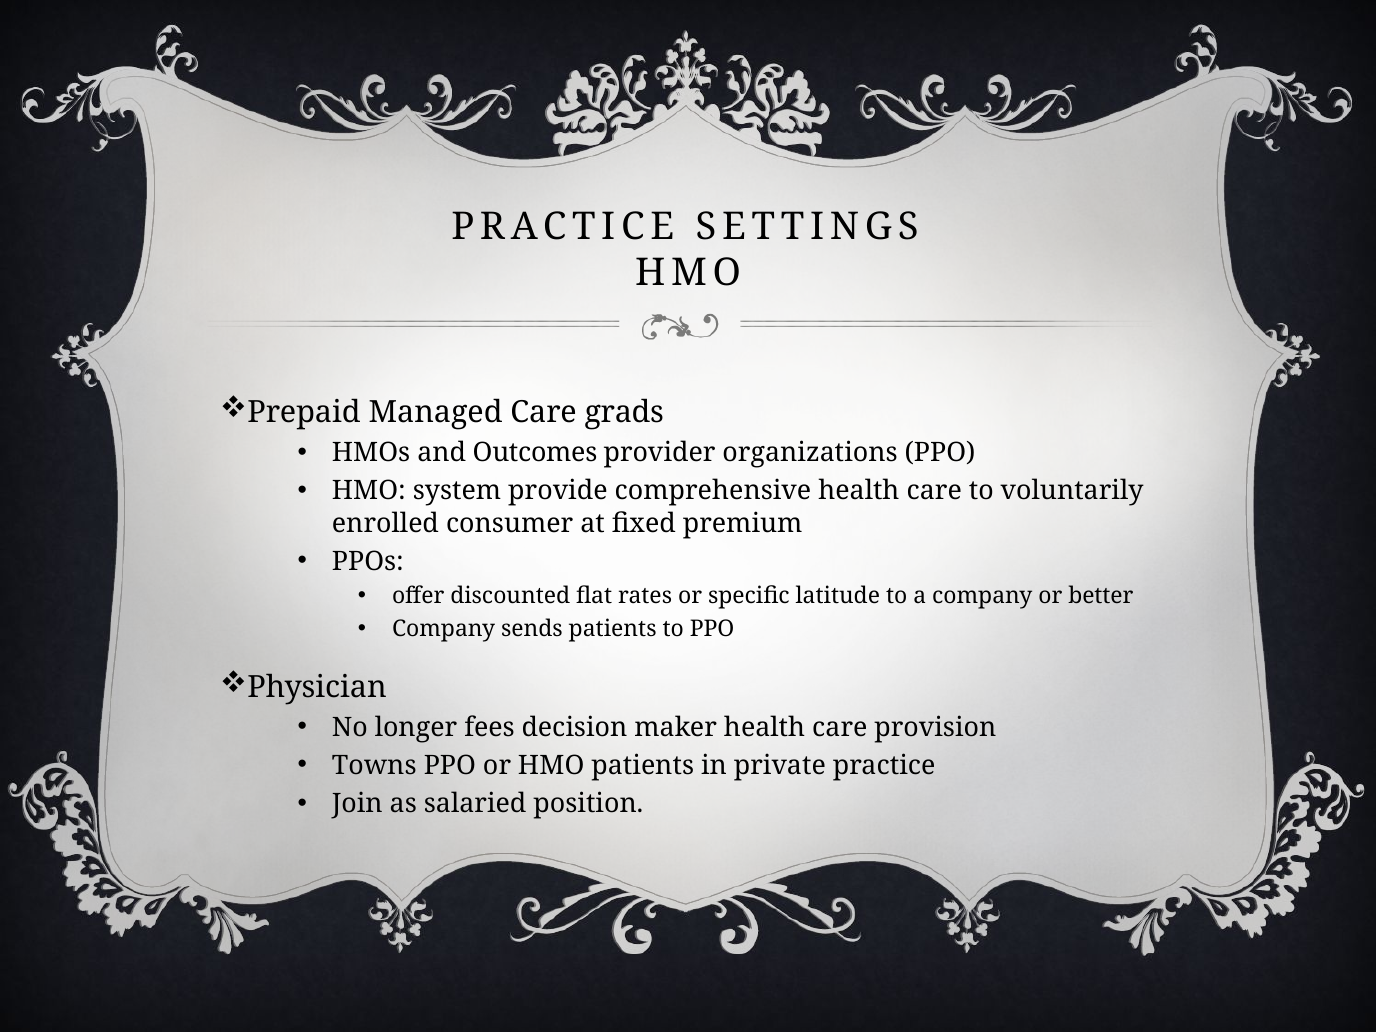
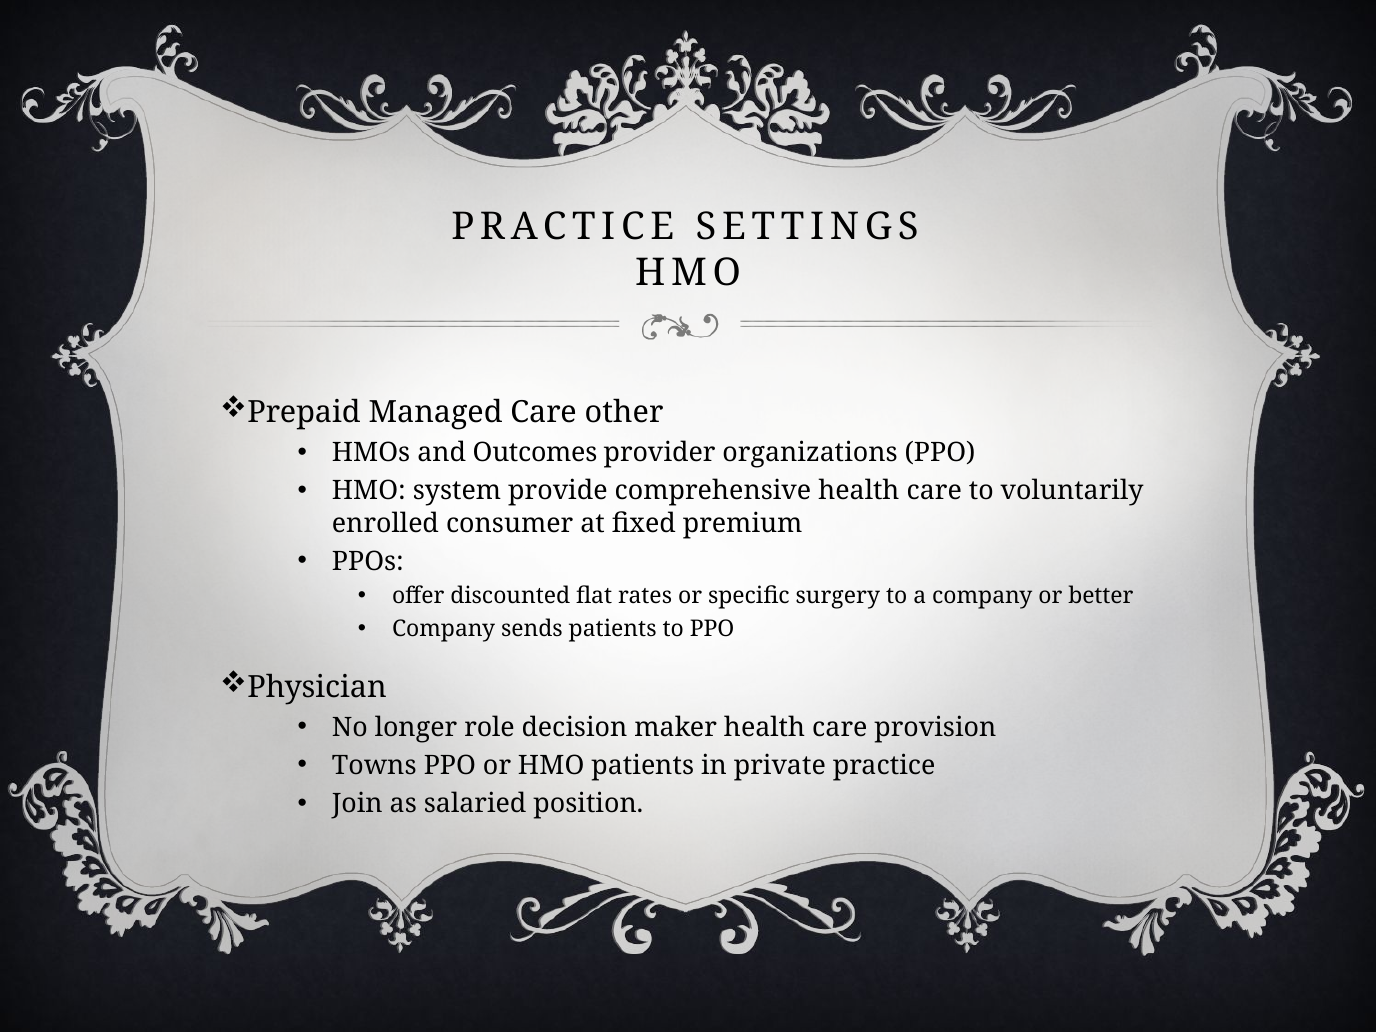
grads: grads -> other (624, 413)
latitude: latitude -> surgery (838, 596)
fees: fees -> role (489, 727)
